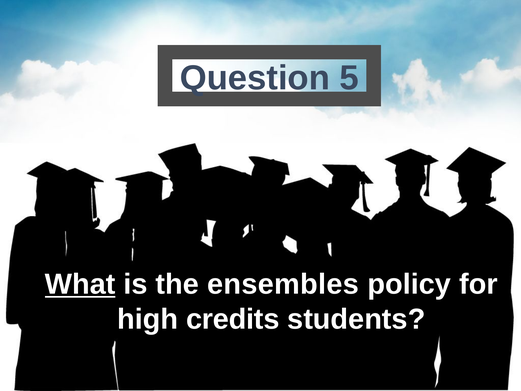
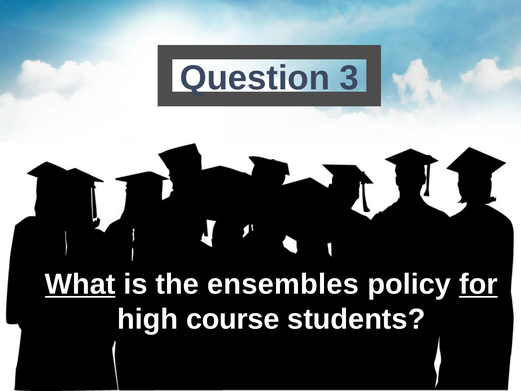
5: 5 -> 3 (349, 78)
for underline: none -> present (478, 284)
credits: credits -> course (233, 319)
